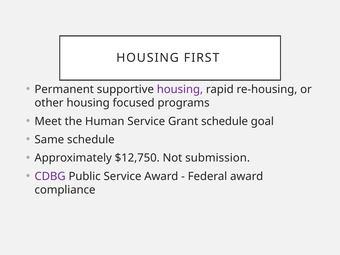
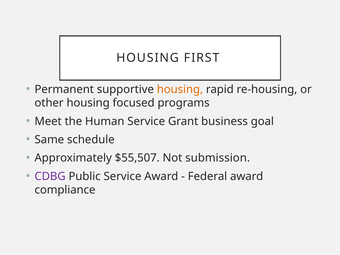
housing colour: purple -> orange (180, 89)
Grant schedule: schedule -> business (225, 121)
$12,750: $12,750 -> $55,507 (137, 158)
